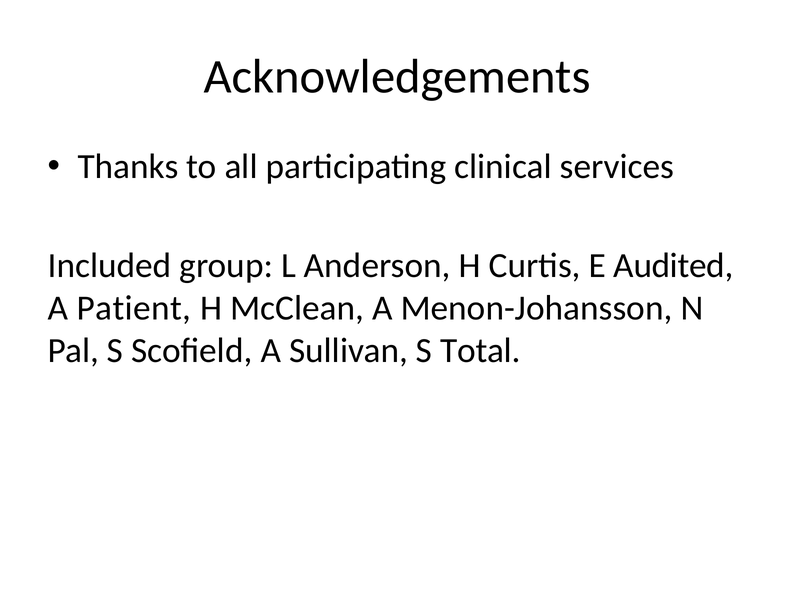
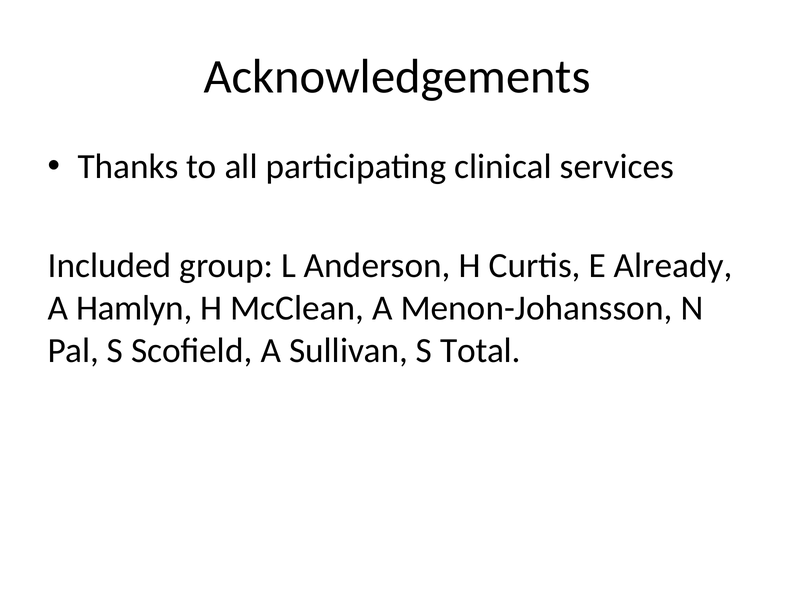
Audited: Audited -> Already (673, 266)
Patient: Patient -> Hamlyn (134, 308)
